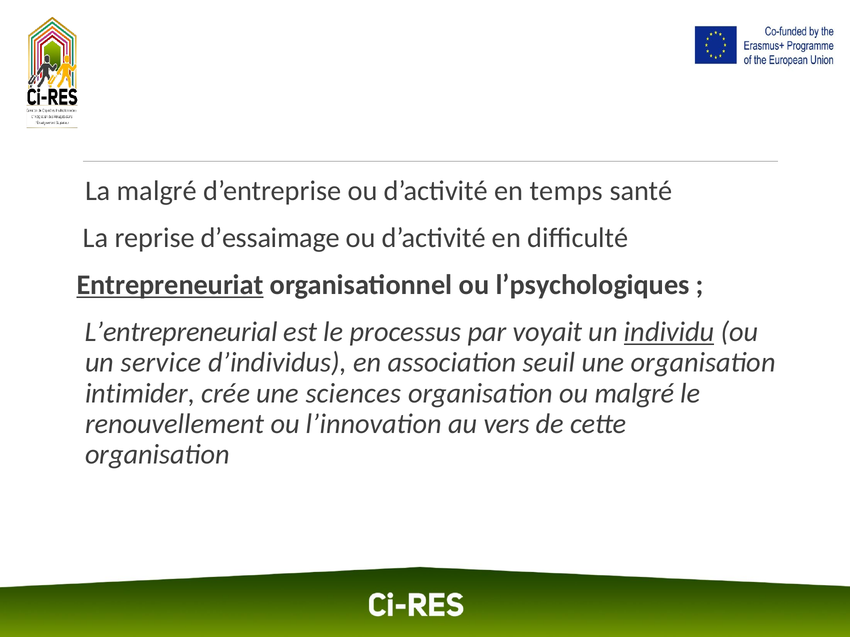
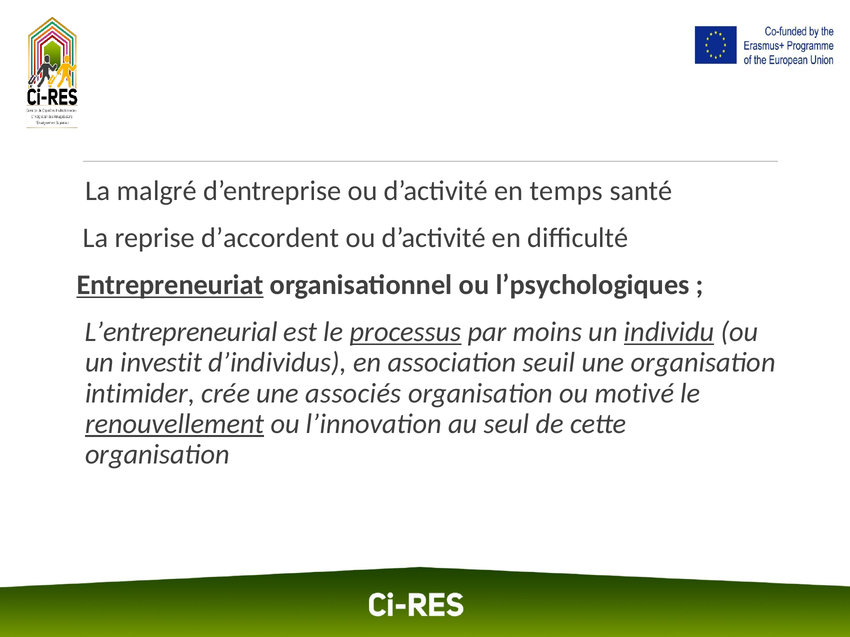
d’essaimage: d’essaimage -> d’accordent (270, 238)
processus underline: none -> present (406, 332)
voyait: voyait -> moins (548, 332)
service: service -> investit (161, 363)
sciences: sciences -> associés (353, 393)
ou malgré: malgré -> motivé (634, 393)
renouvellement underline: none -> present (175, 424)
vers: vers -> seul (506, 424)
